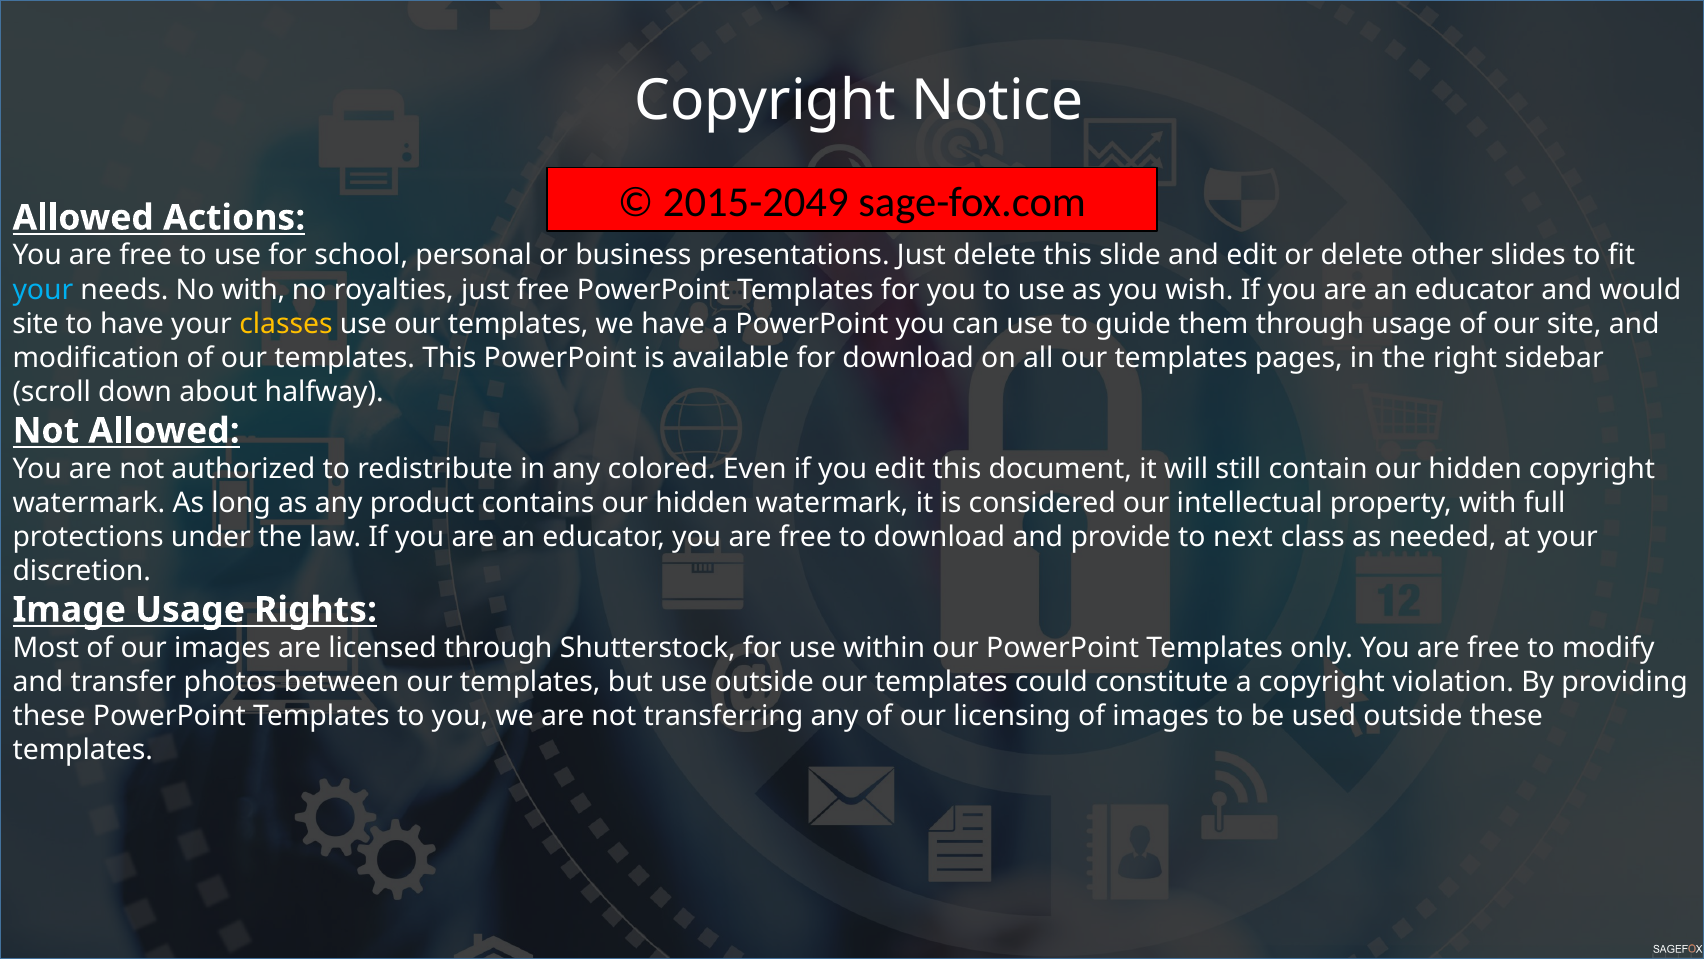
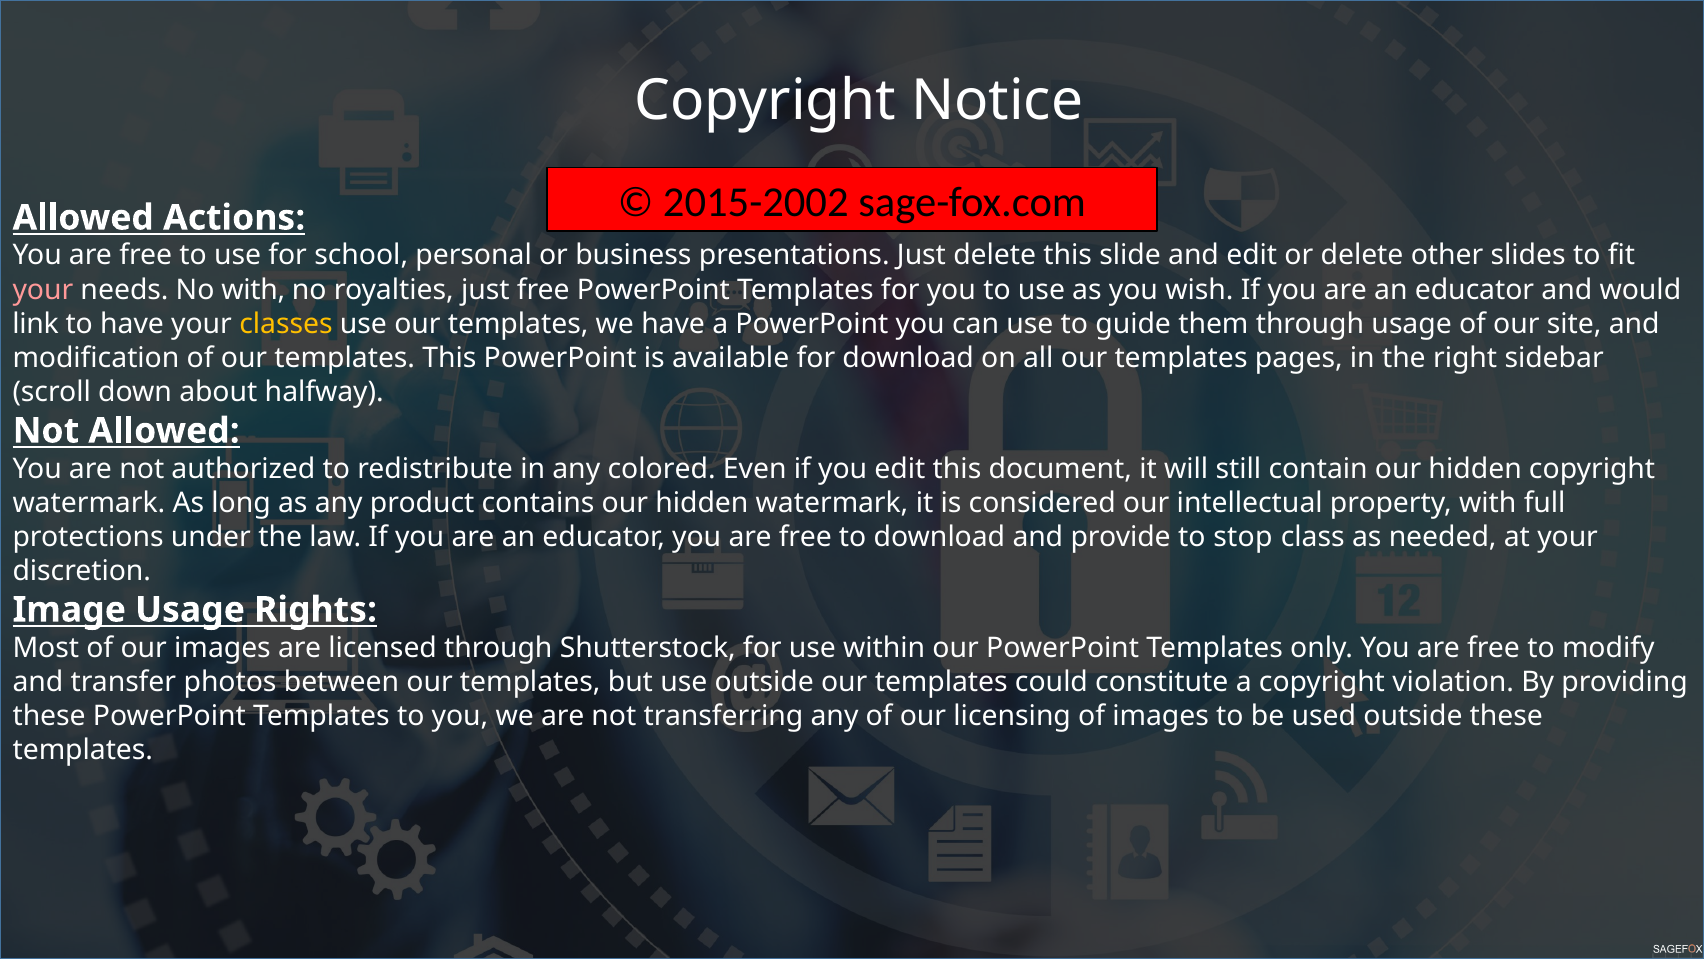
2015-2049: 2015-2049 -> 2015-2002 (756, 202)
your colour: light blue -> pink (43, 290)
site: site -> link (35, 324)
next: next -> stop (1243, 537)
